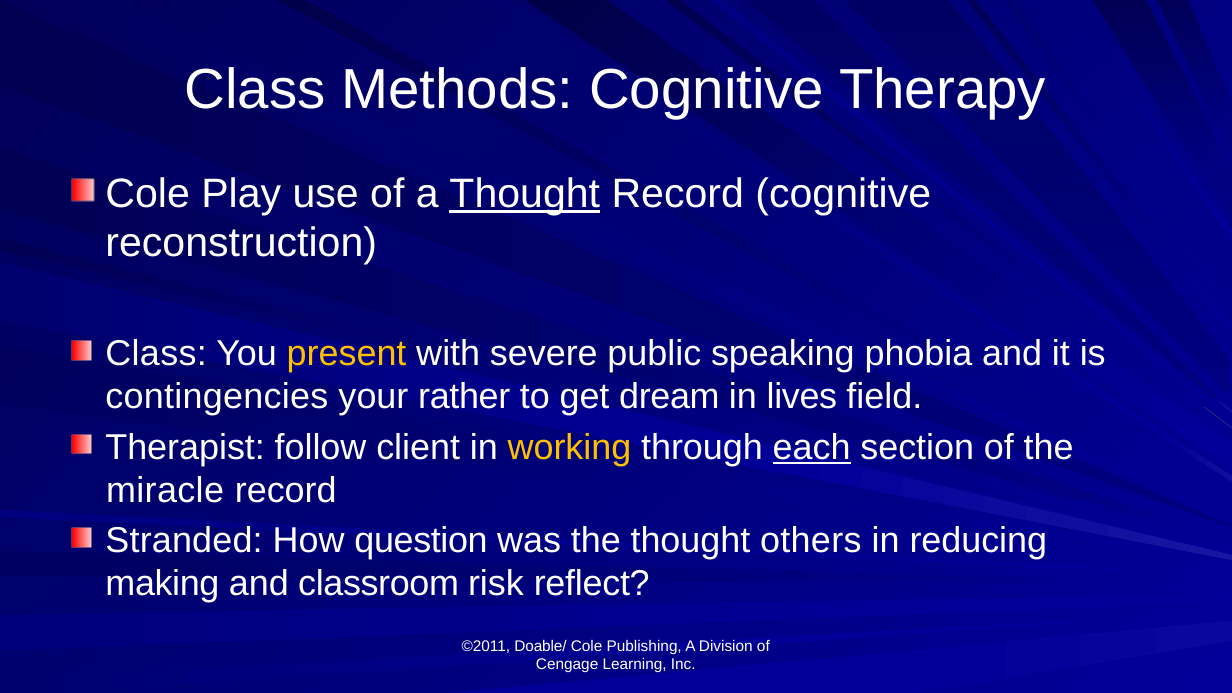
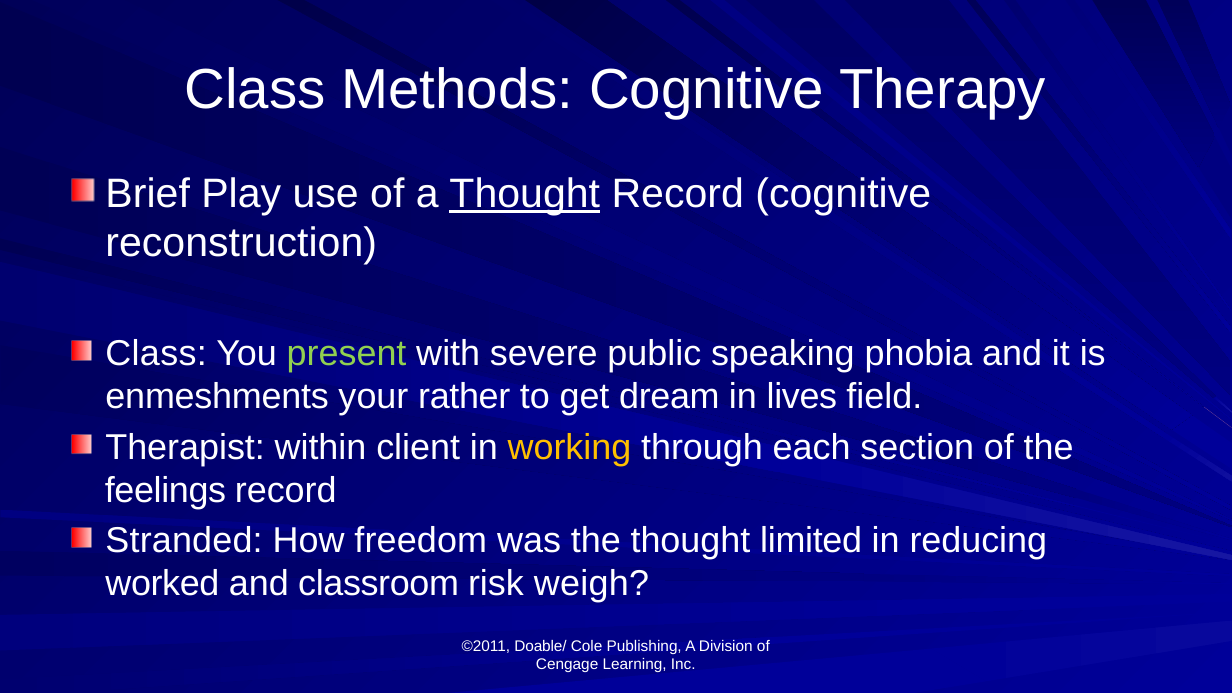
Cole: Cole -> Brief (148, 194)
present colour: yellow -> light green (347, 354)
contingencies: contingencies -> enmeshments (217, 397)
follow: follow -> within (321, 447)
each underline: present -> none (812, 447)
miracle: miracle -> feelings (165, 490)
question: question -> freedom (421, 541)
others: others -> limited (811, 541)
making: making -> worked (162, 584)
reflect: reflect -> weigh (591, 584)
